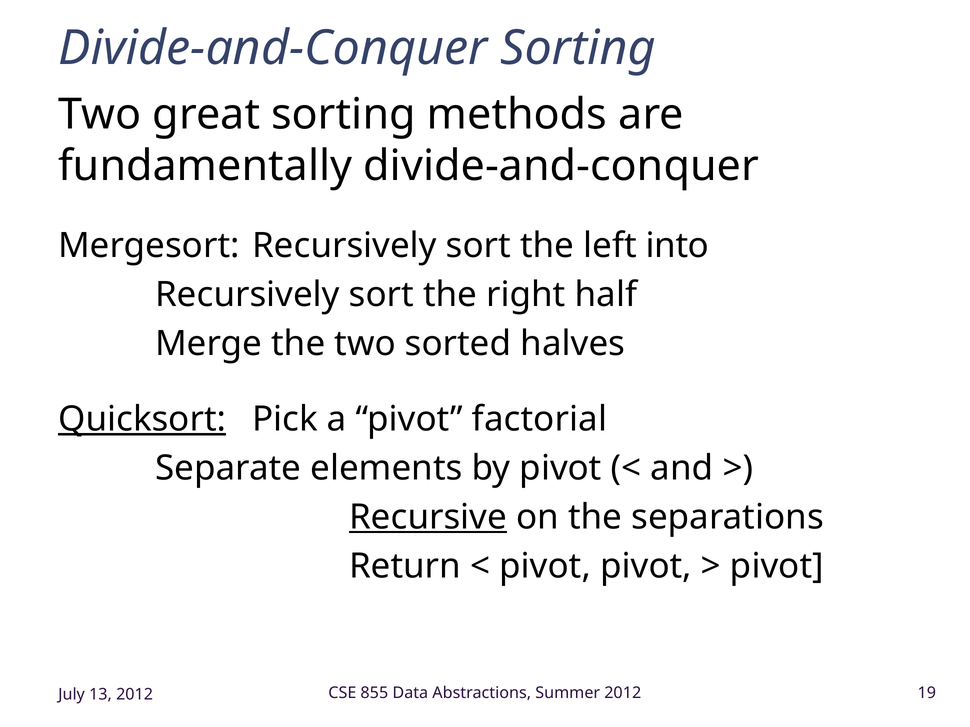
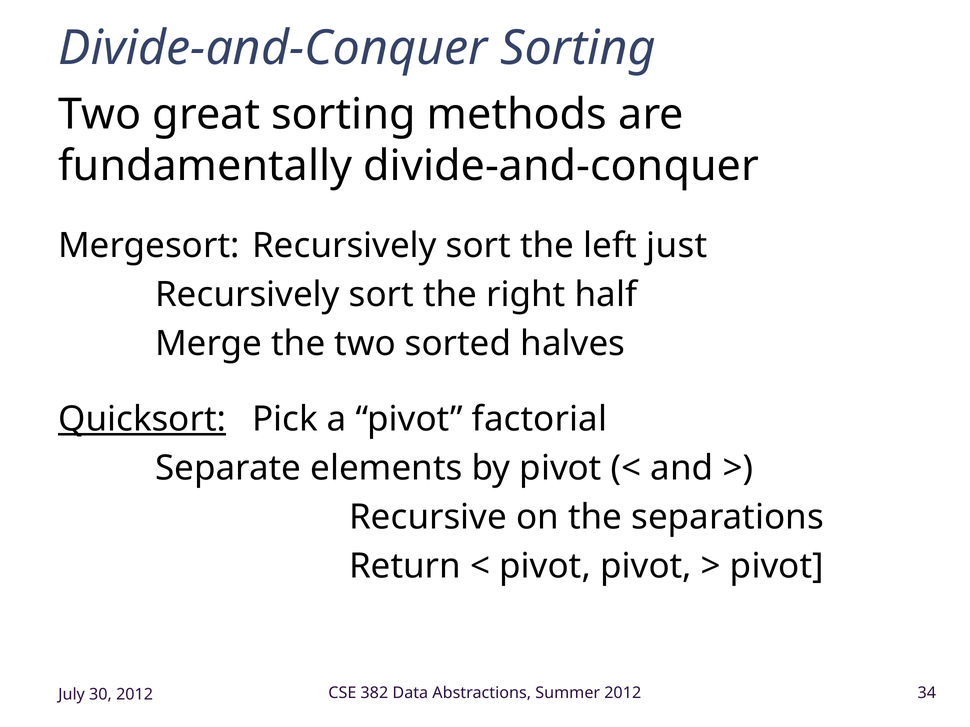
into: into -> just (677, 246)
Recursive underline: present -> none (428, 517)
855: 855 -> 382 (374, 693)
19: 19 -> 34 (927, 693)
13: 13 -> 30 (100, 695)
